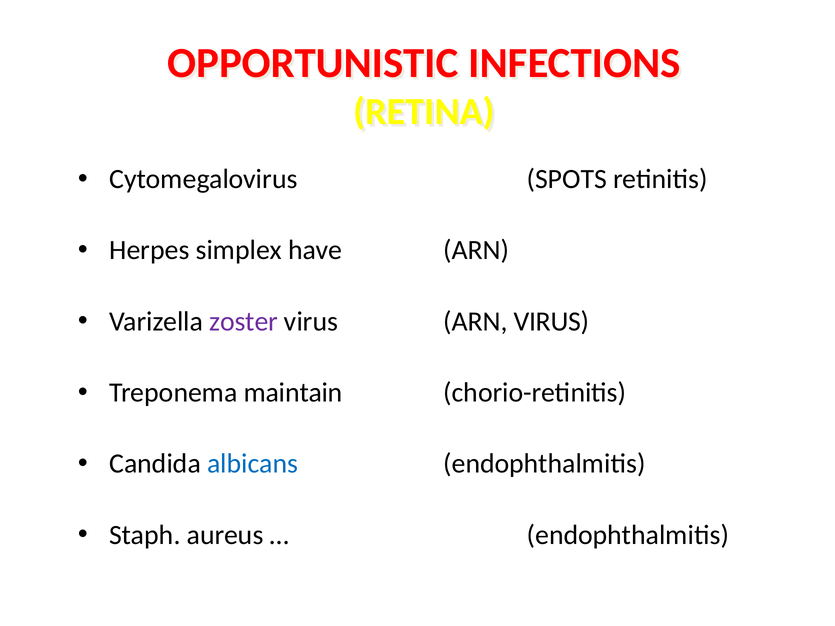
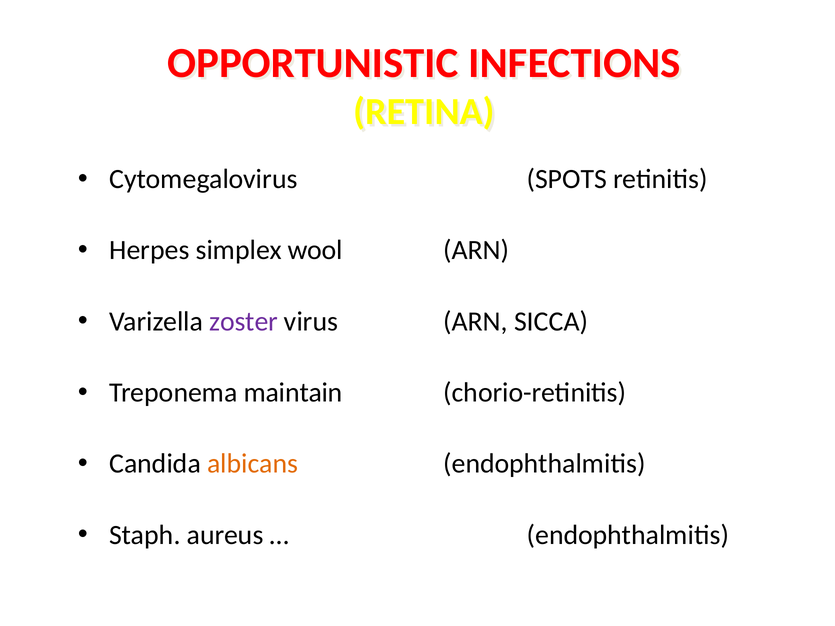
have: have -> wool (315, 250)
ARN VIRUS: VIRUS -> SICCA (551, 321)
albicans colour: blue -> orange (253, 464)
